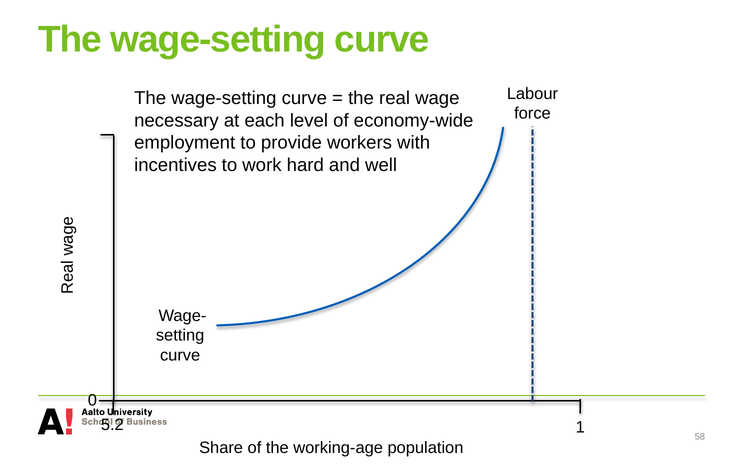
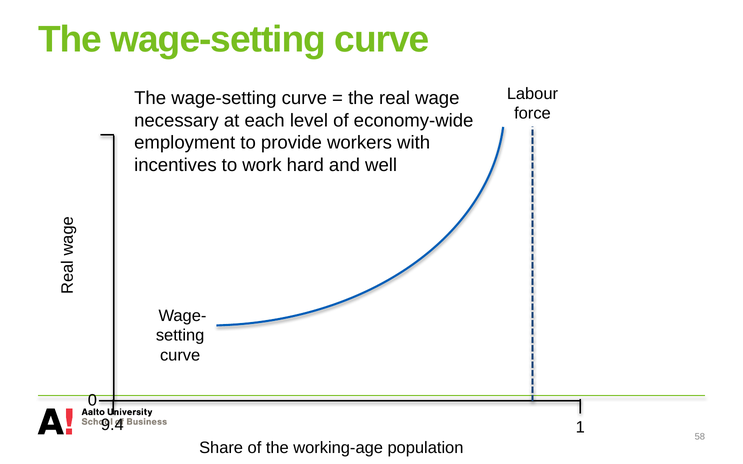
5.2: 5.2 -> 9.4 (112, 425)
